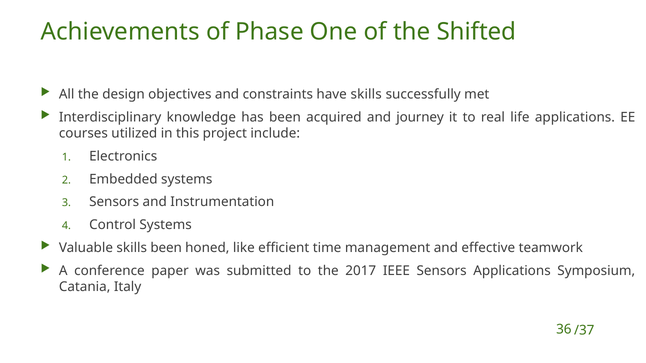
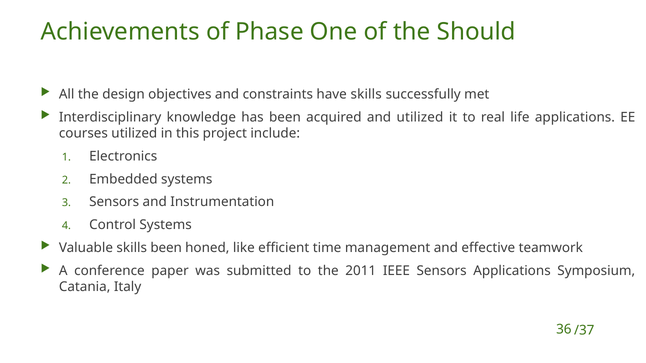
Shifted: Shifted -> Should (476, 32)
and journey: journey -> utilized (420, 117)
2017: 2017 -> 2011 (361, 271)
